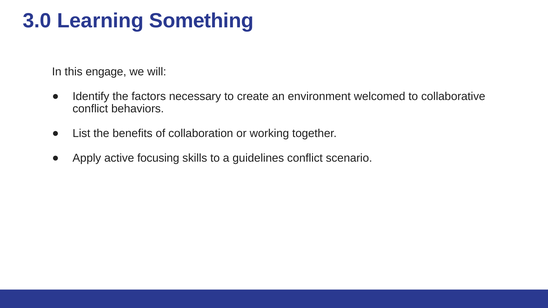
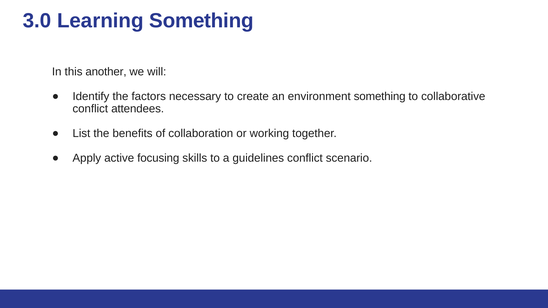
engage: engage -> another (106, 72)
environment welcomed: welcomed -> something (380, 96)
behaviors: behaviors -> attendees (138, 109)
